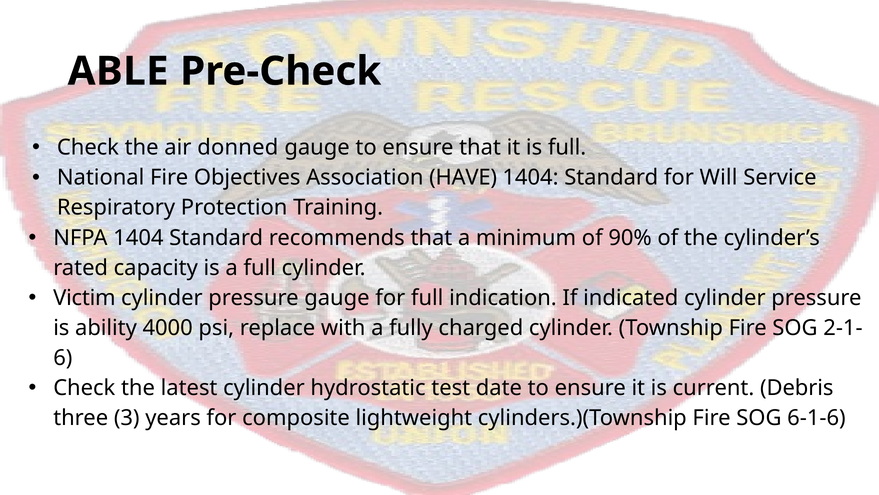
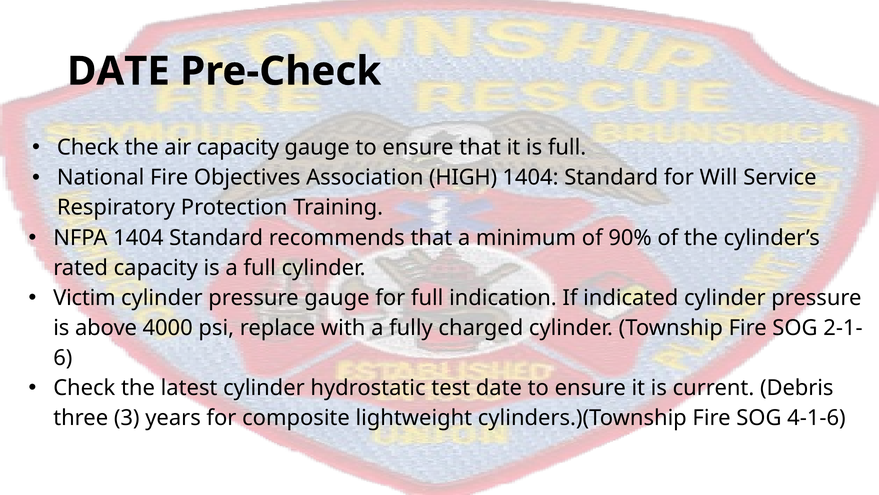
ABLE: ABLE -> DATE (118, 71)
air donned: donned -> capacity (238, 147)
HAVE: HAVE -> HIGH (463, 177)
ability: ability -> above (106, 328)
6-1-6: 6-1-6 -> 4-1-6 (816, 418)
